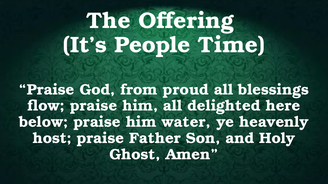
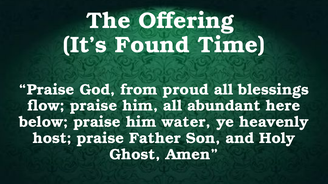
People: People -> Found (152, 45)
delighted: delighted -> abundant (224, 106)
